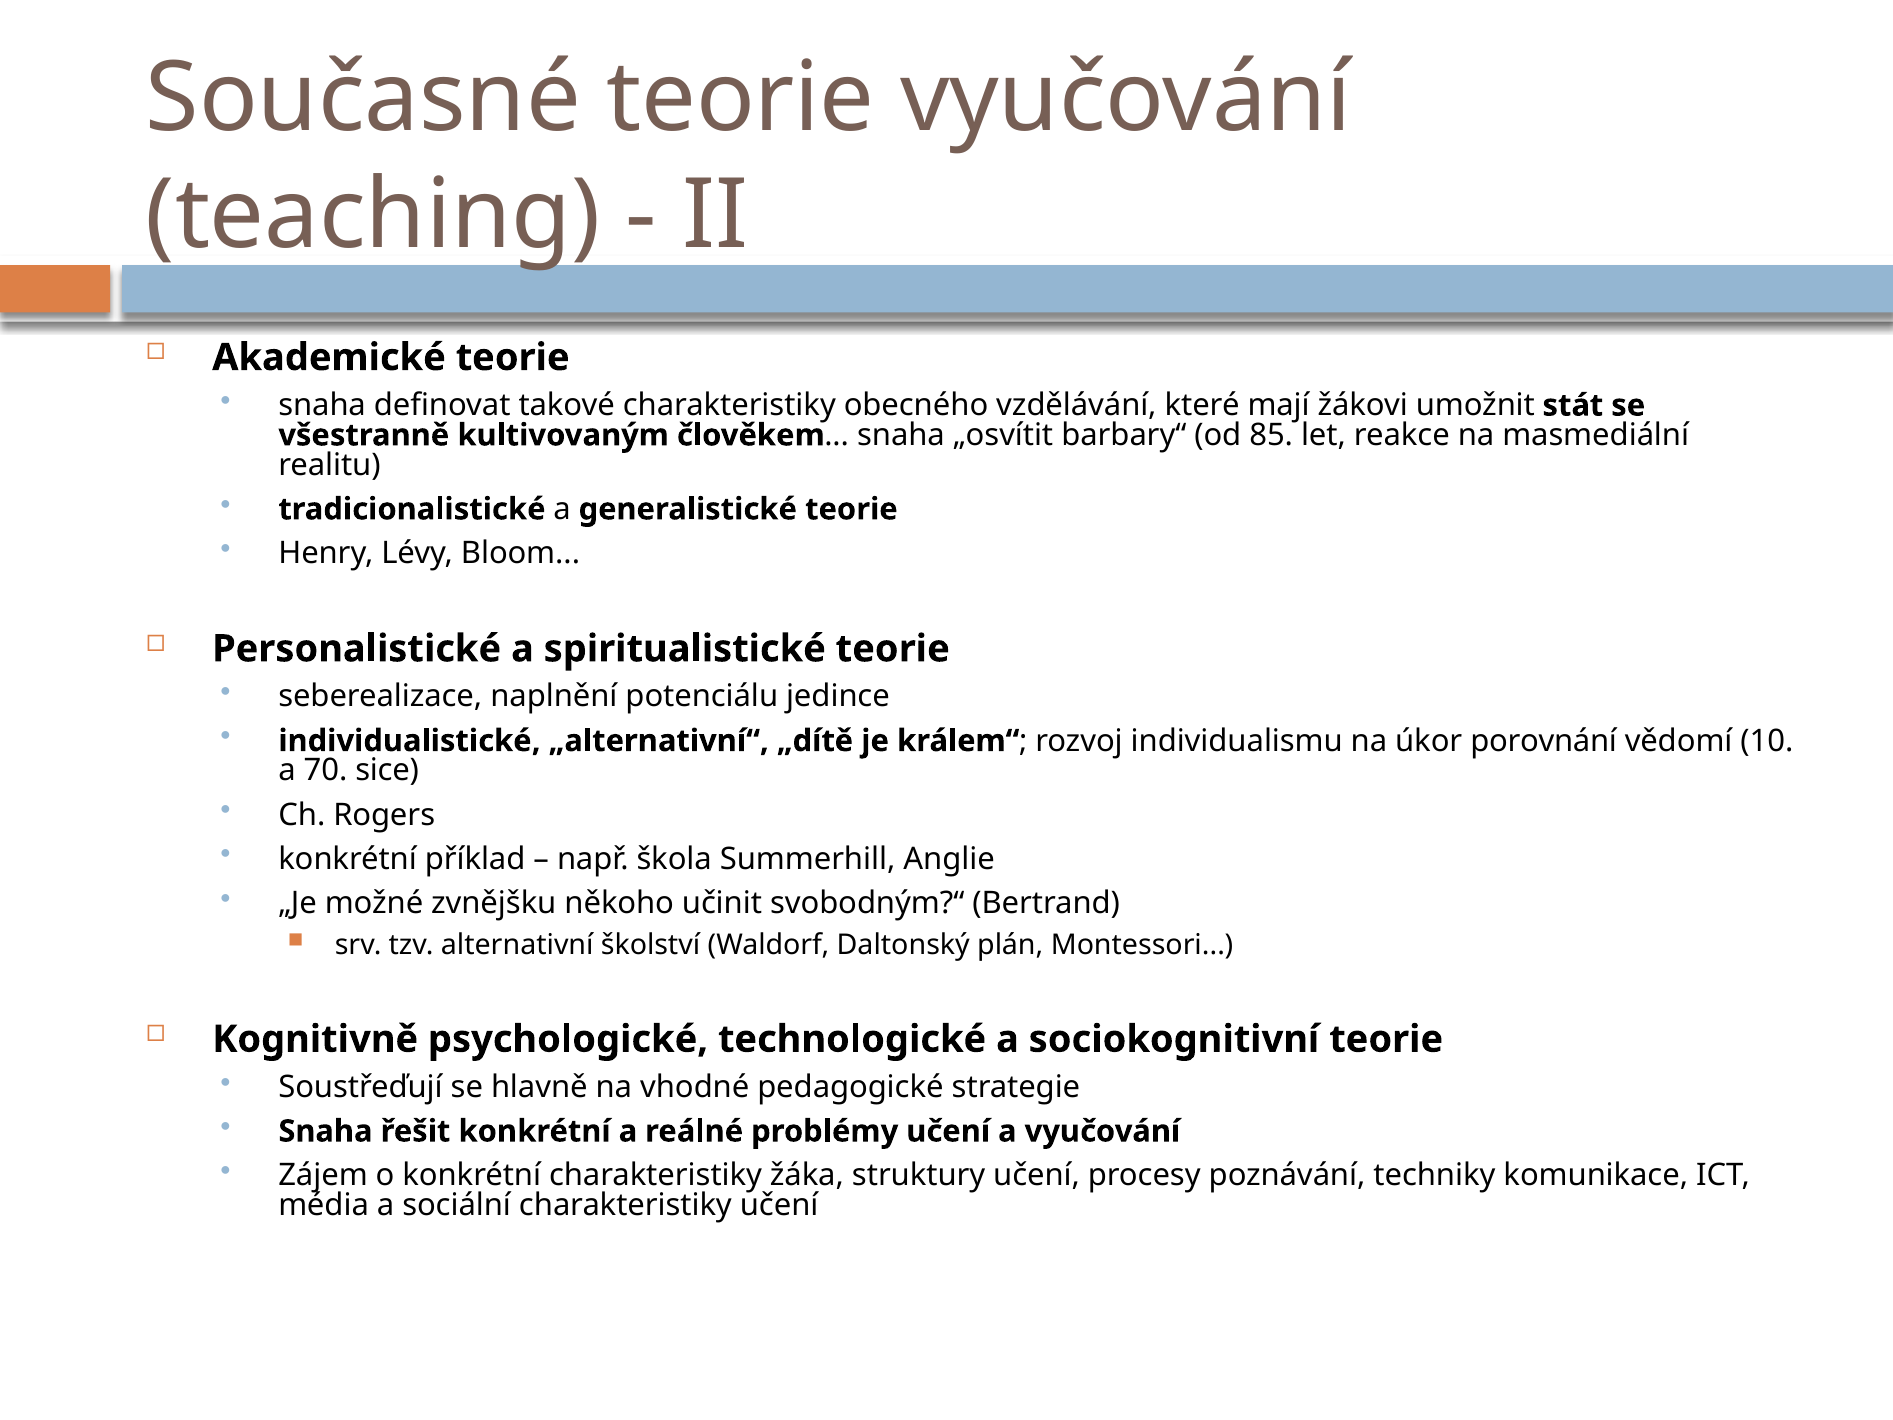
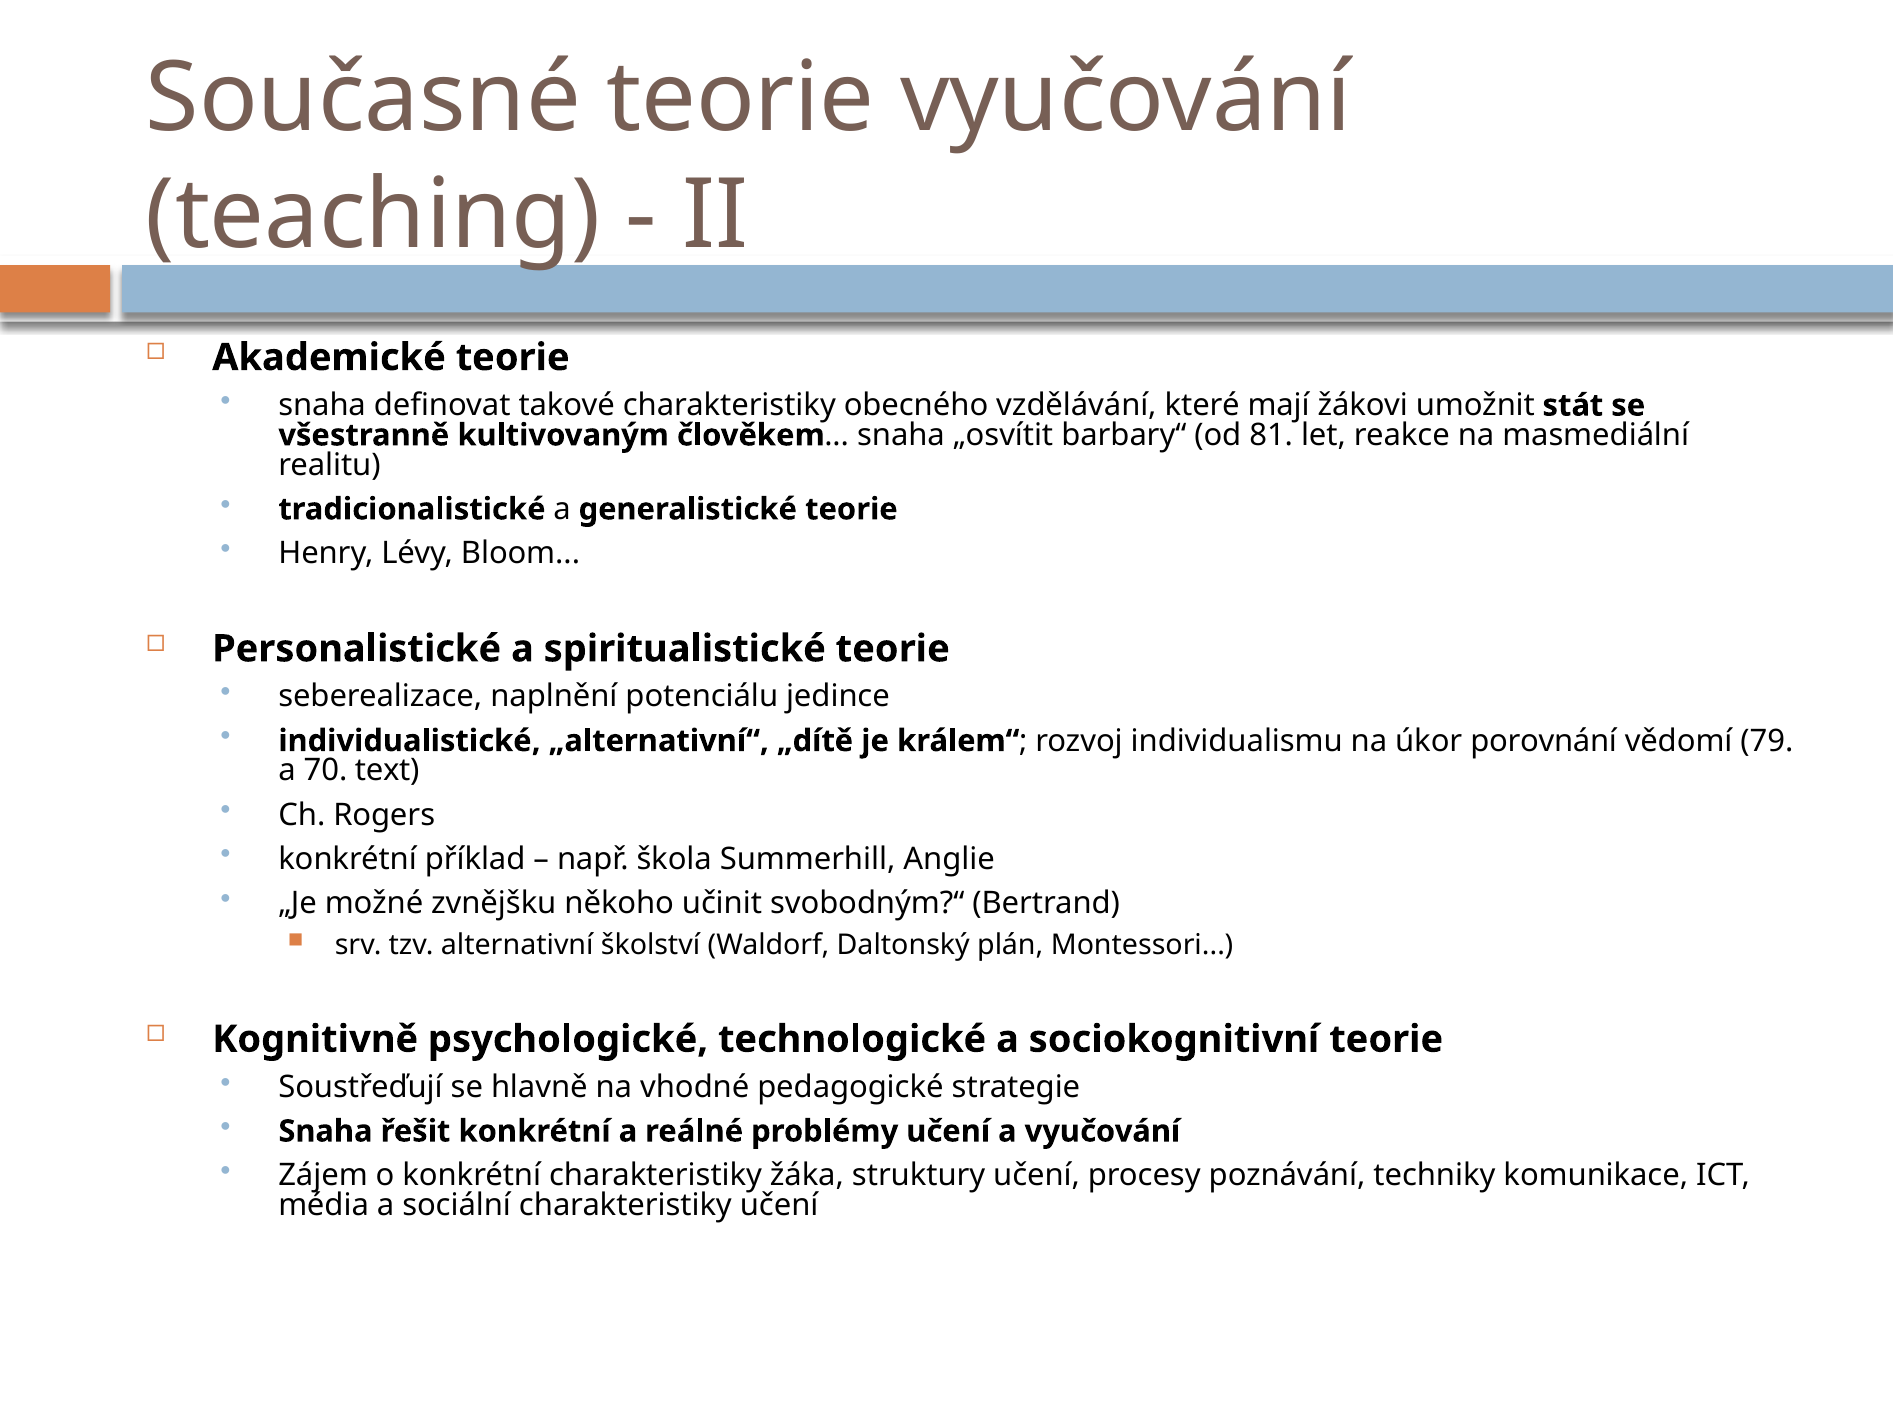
85: 85 -> 81 (1271, 435)
10: 10 -> 79 (1767, 741)
sice: sice -> text (387, 770)
